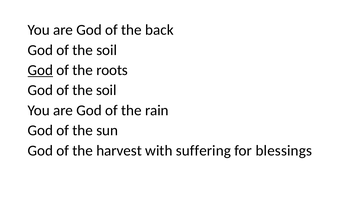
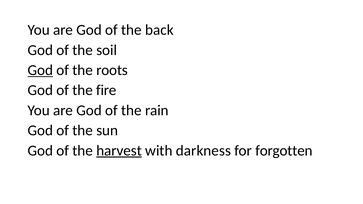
soil: soil -> fire (106, 90)
harvest underline: none -> present (119, 151)
suffering: suffering -> darkness (203, 151)
blessings: blessings -> forgotten (284, 151)
